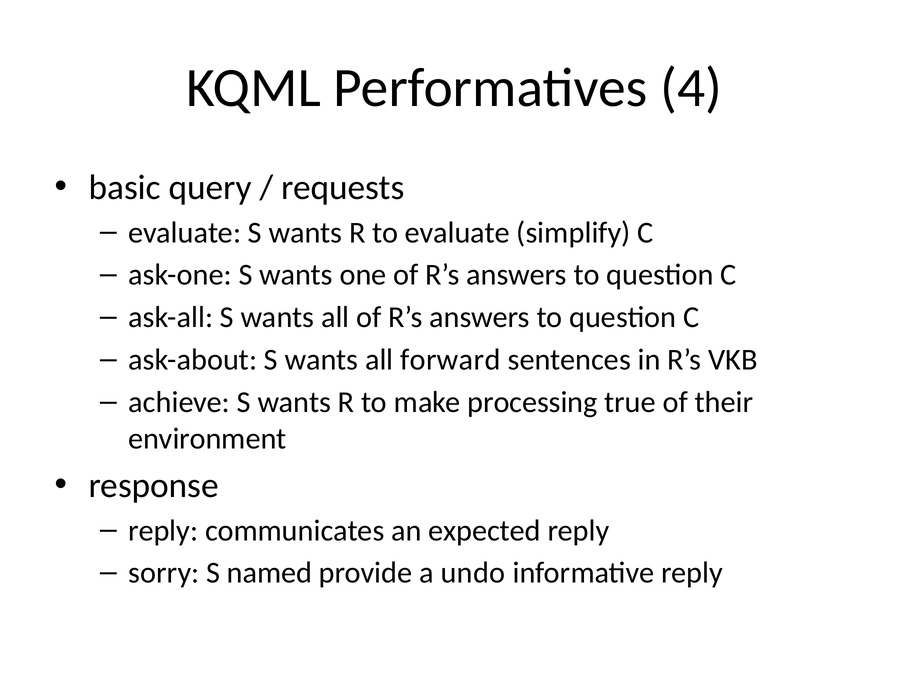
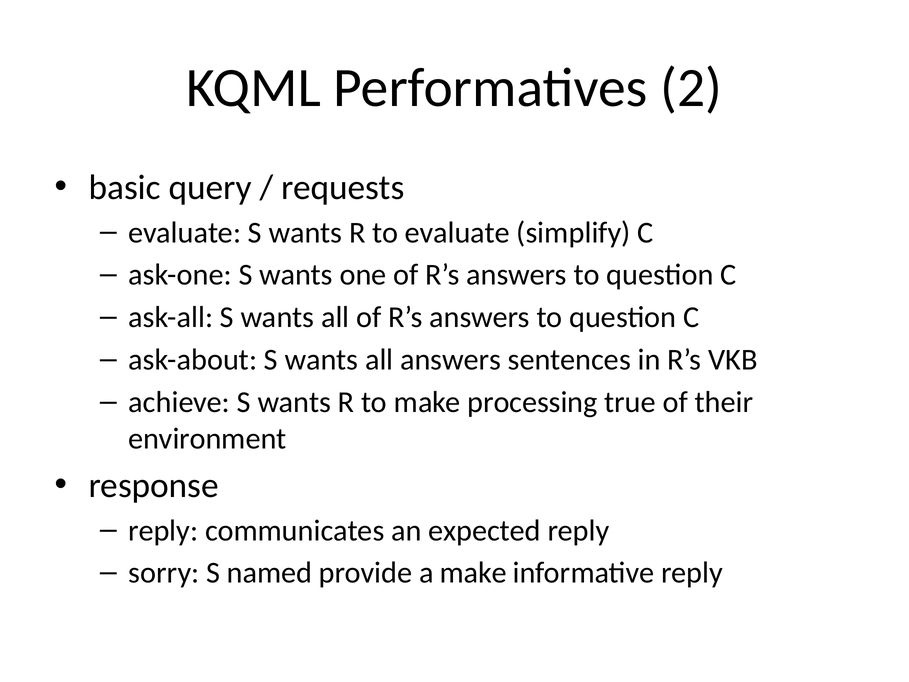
4: 4 -> 2 (691, 88)
all forward: forward -> answers (451, 360)
a undo: undo -> make (473, 573)
